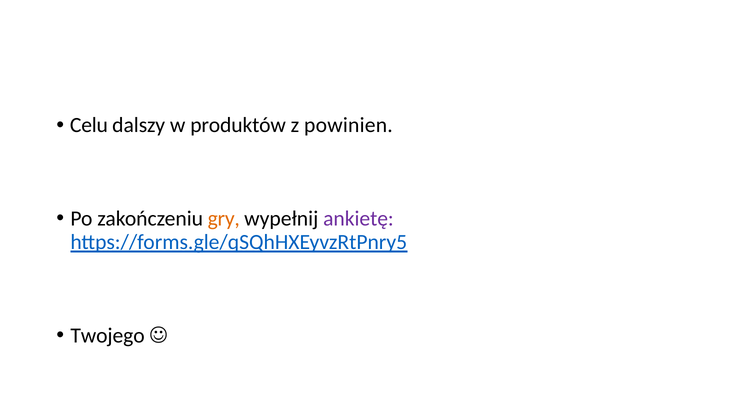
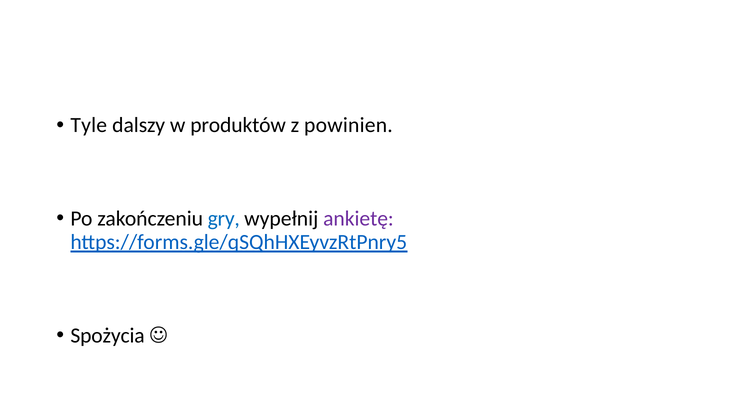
Celu: Celu -> Tyle (89, 125)
gry colour: orange -> blue (224, 218)
Twojego: Twojego -> Spożycia (108, 335)
